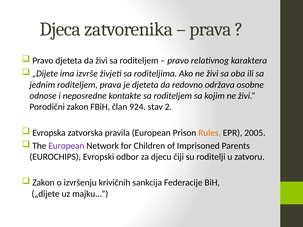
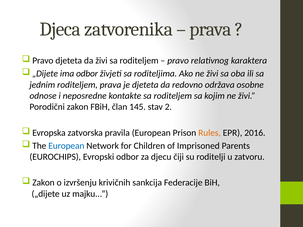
ima izvrše: izvrše -> odbor (87, 74)
924: 924 -> 145 (138, 107)
2005: 2005 -> 2016 (255, 133)
European colour: purple -> blue (66, 146)
